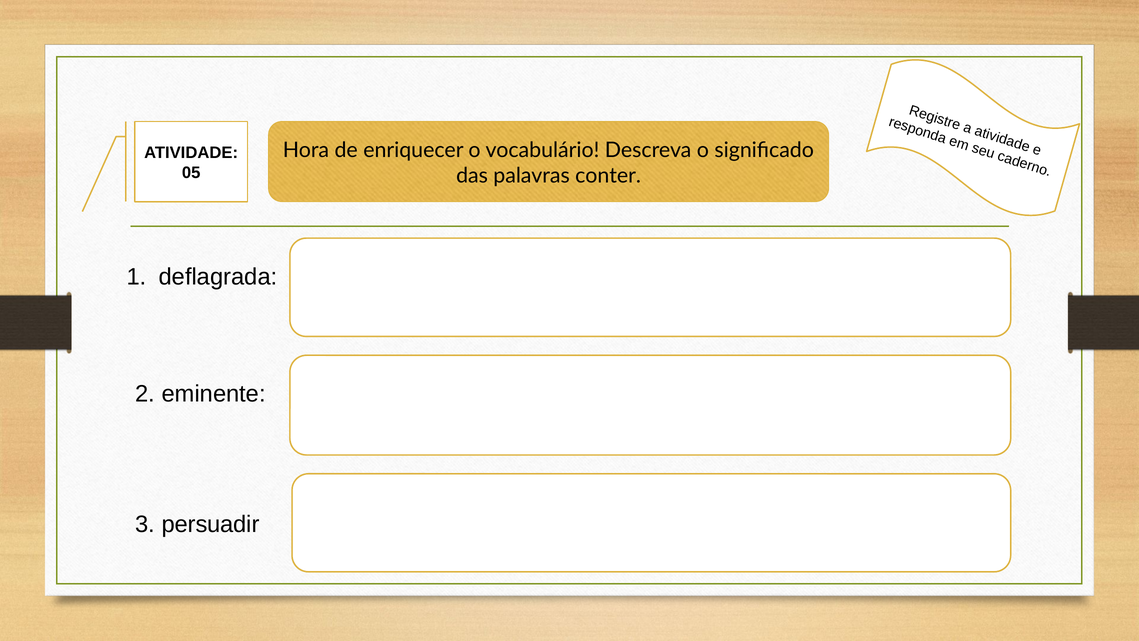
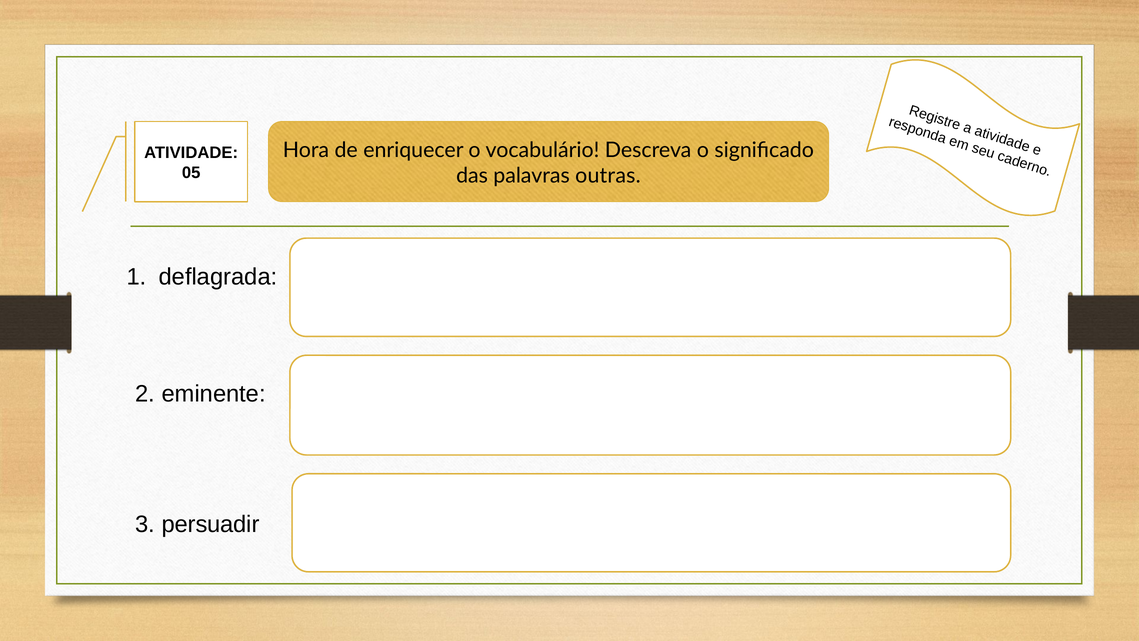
conter: conter -> outras (608, 176)
